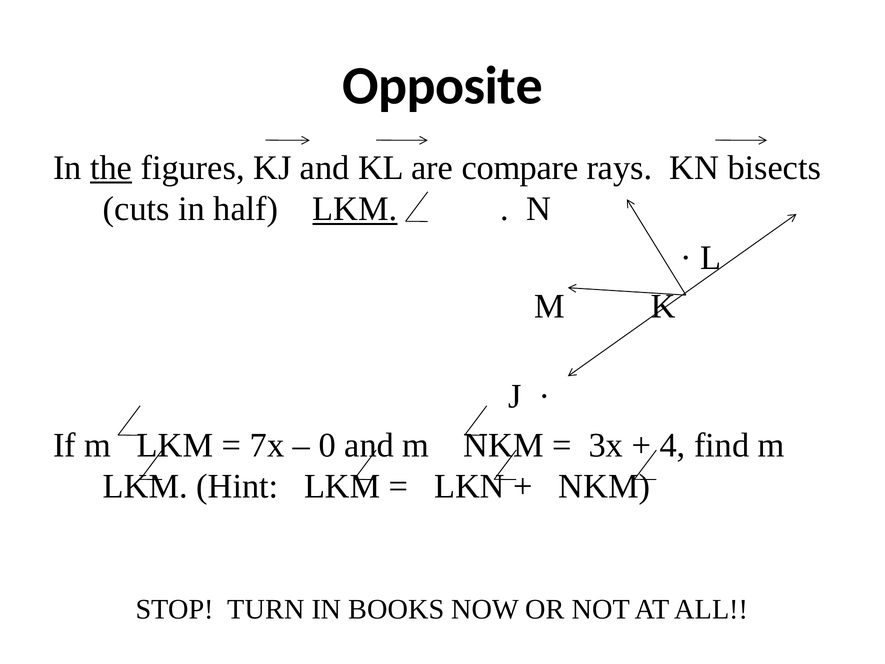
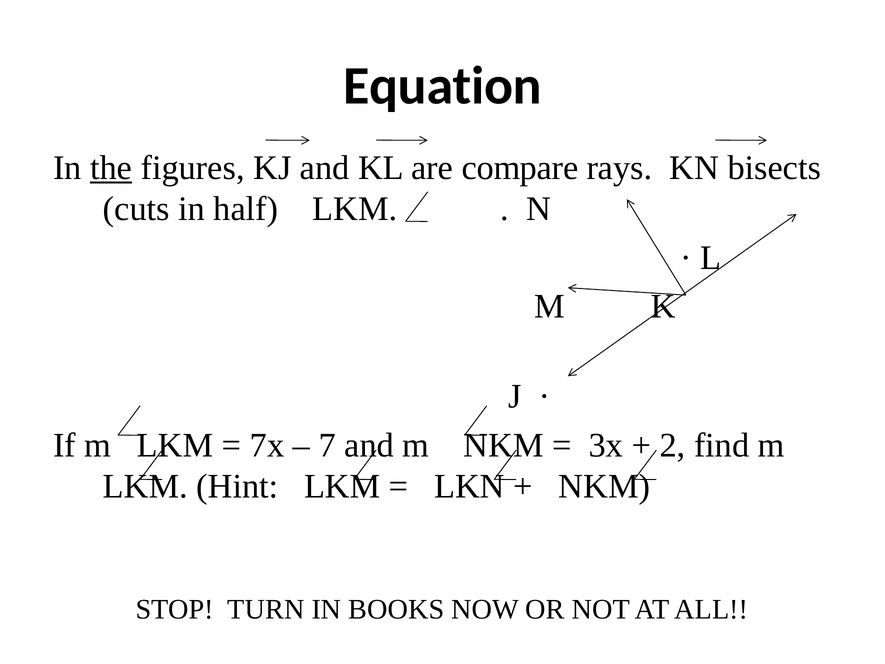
Opposite: Opposite -> Equation (442, 86)
LKM underline: present -> none (355, 209)
0: 0 -> 7 (327, 445)
4: 4 -> 2 (673, 445)
